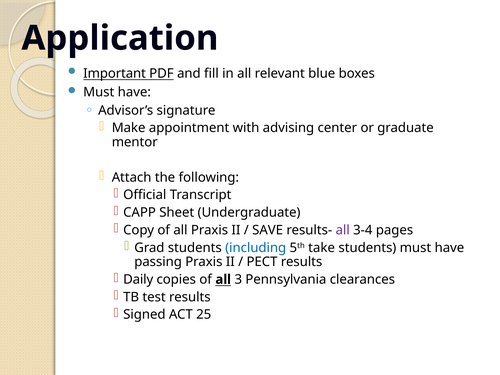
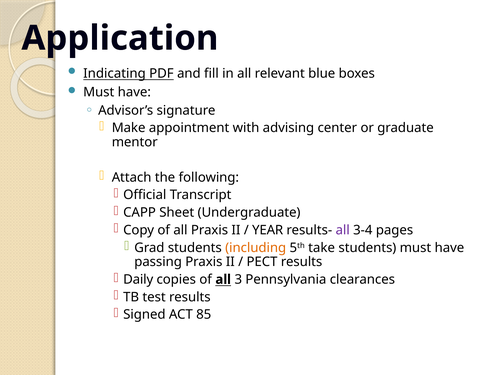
Important: Important -> Indicating (115, 74)
SAVE: SAVE -> YEAR (268, 230)
including colour: blue -> orange (256, 248)
25: 25 -> 85 (204, 315)
